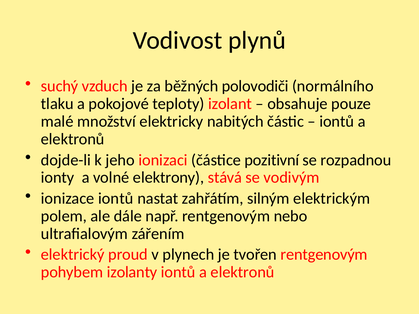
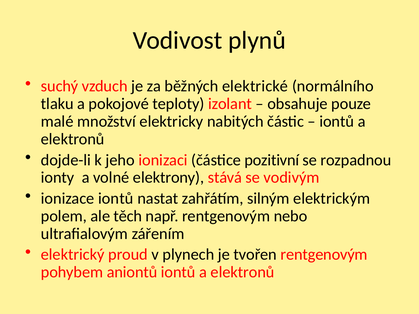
polovodiči: polovodiči -> elektrické (255, 86)
dále: dále -> těch (128, 216)
izolanty: izolanty -> aniontů (132, 272)
